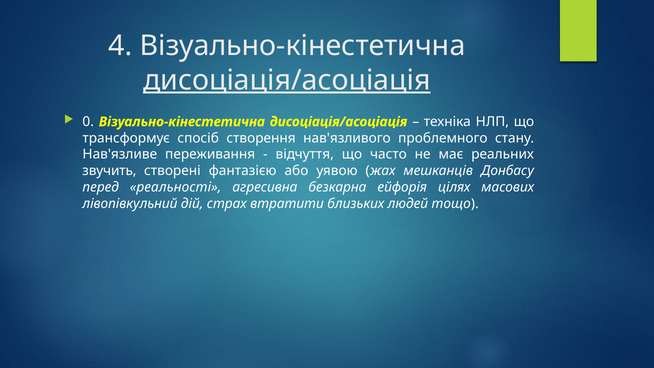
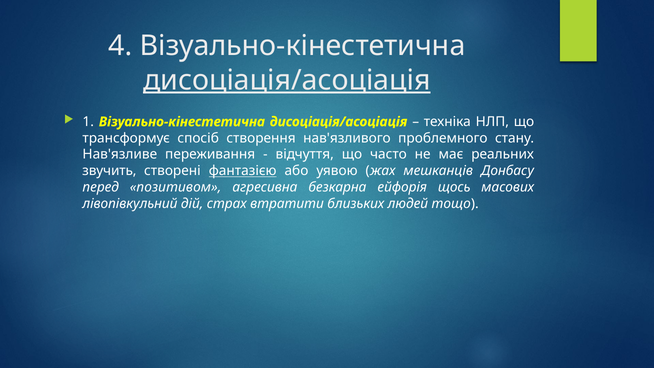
0: 0 -> 1 (88, 122)
фантазією underline: none -> present (243, 171)
реальності: реальності -> позитивом (176, 187)
цілях: цілях -> щось (454, 187)
